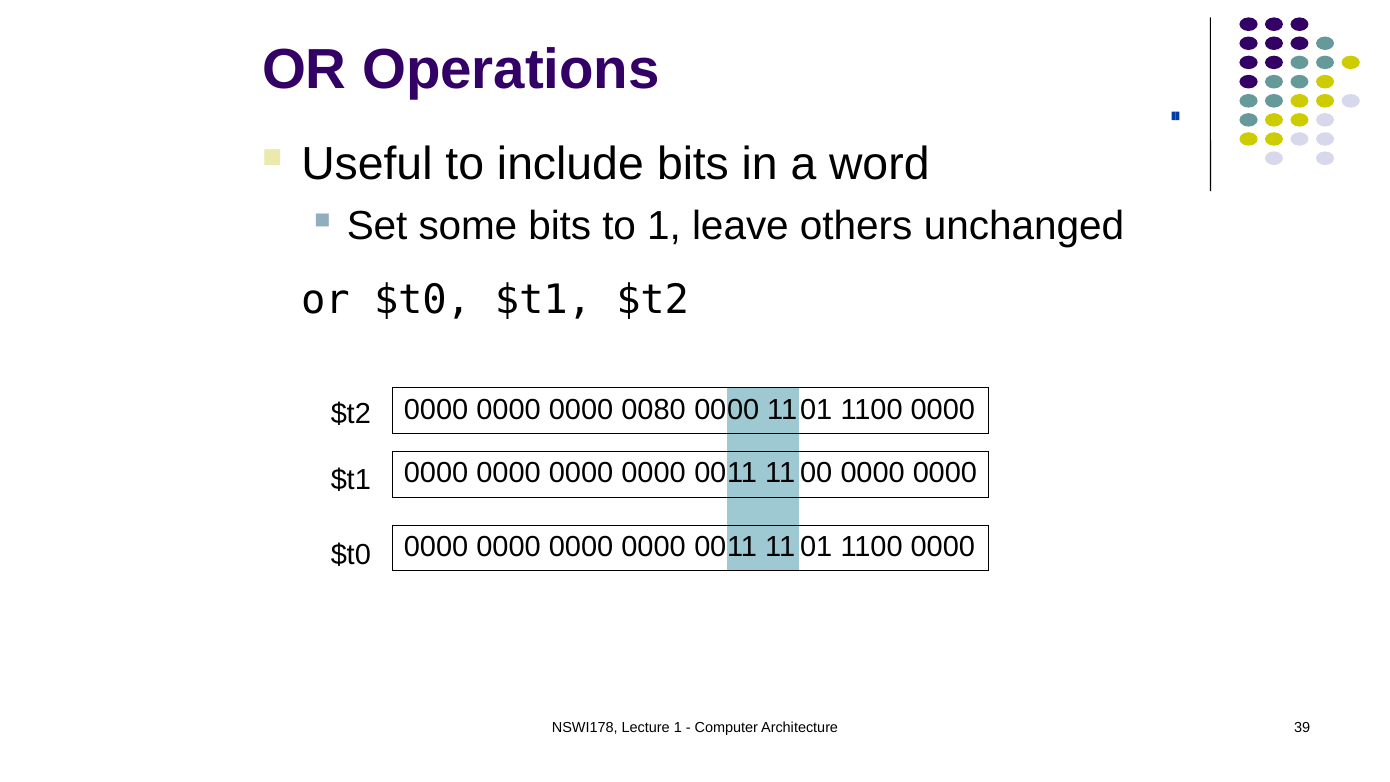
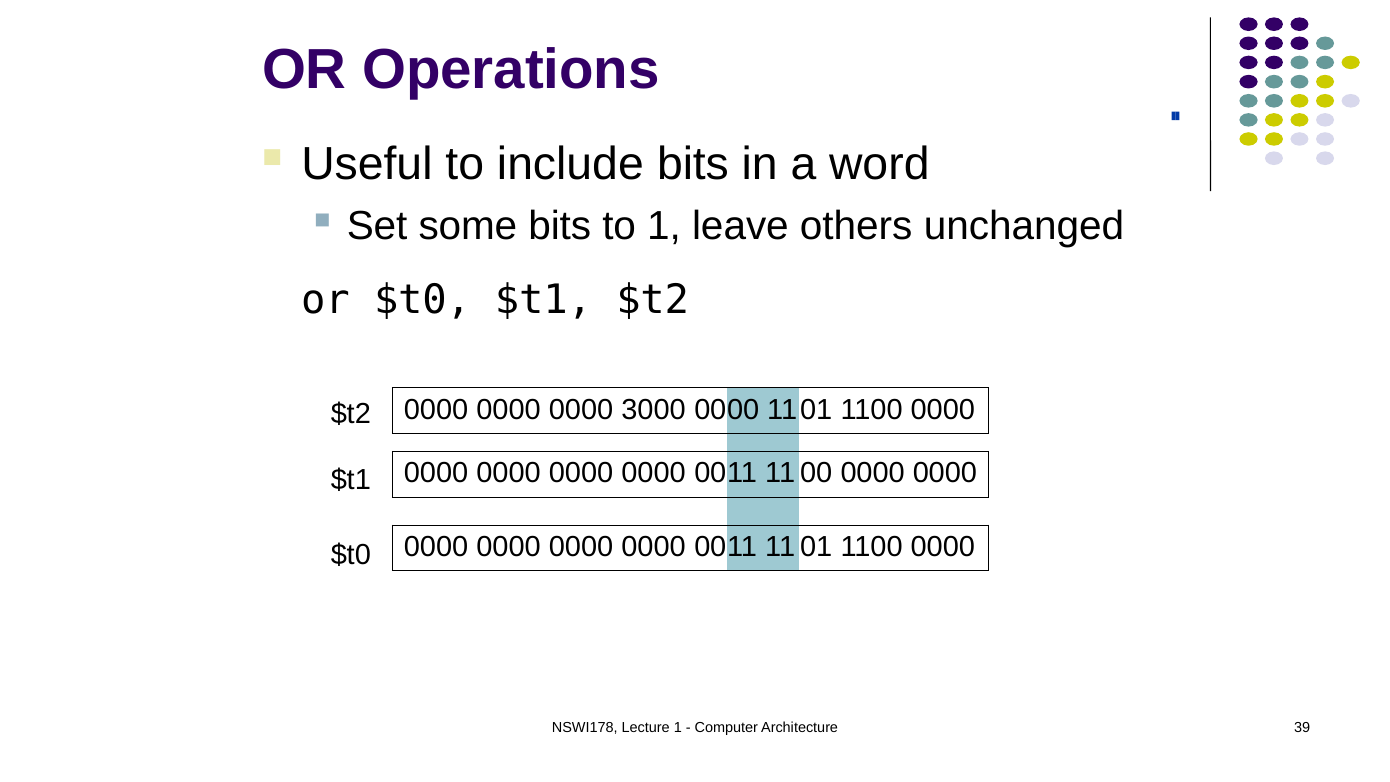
0080: 0080 -> 3000 (654, 409)
